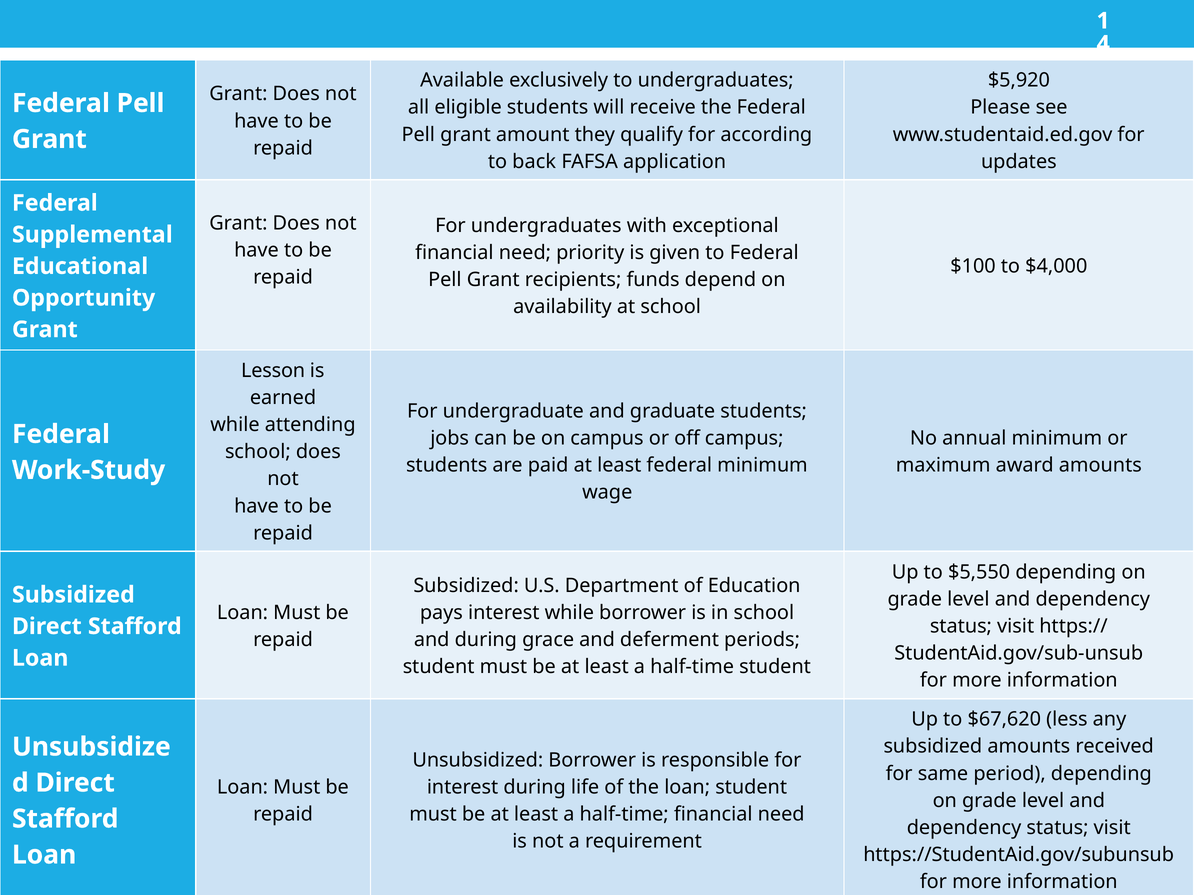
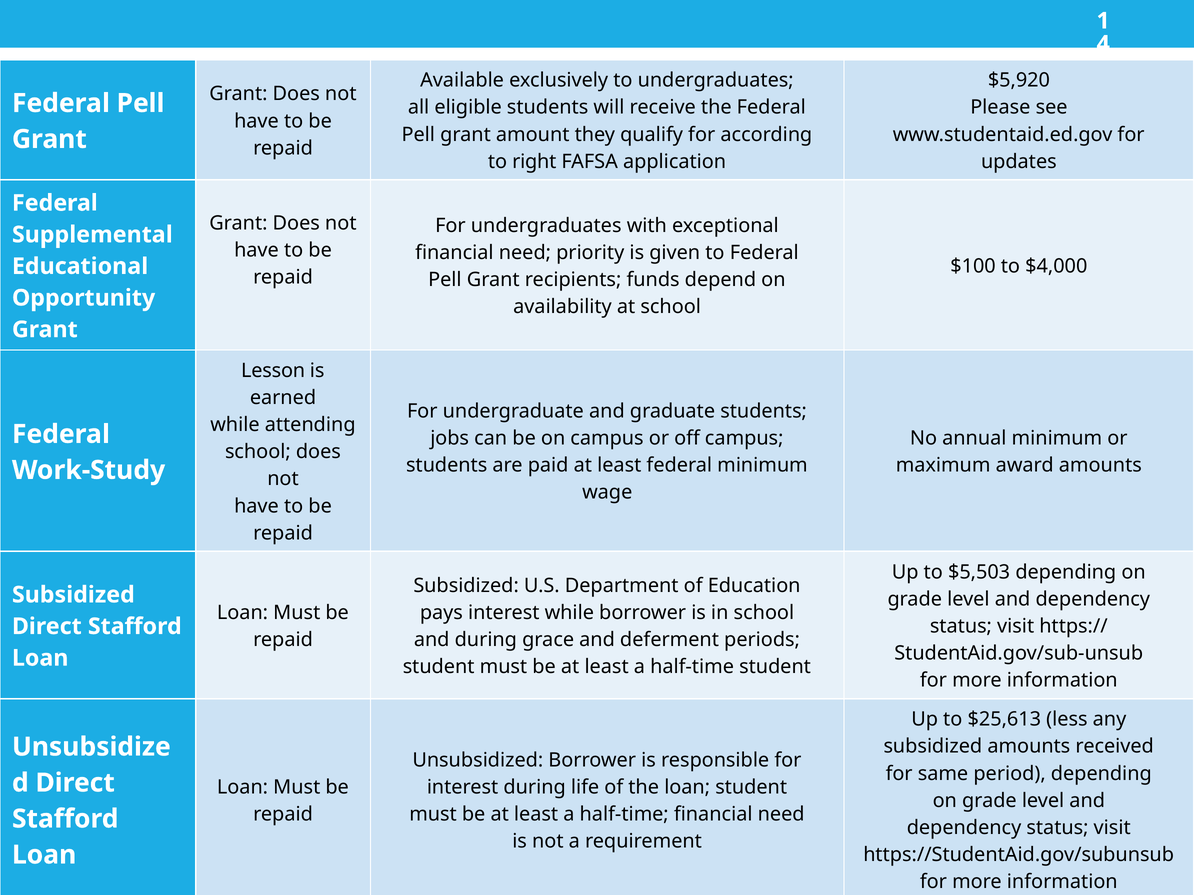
back: back -> right (534, 162)
$5,550: $5,550 -> $5,503 (979, 572)
$67,620: $67,620 -> $25,613 (1004, 720)
